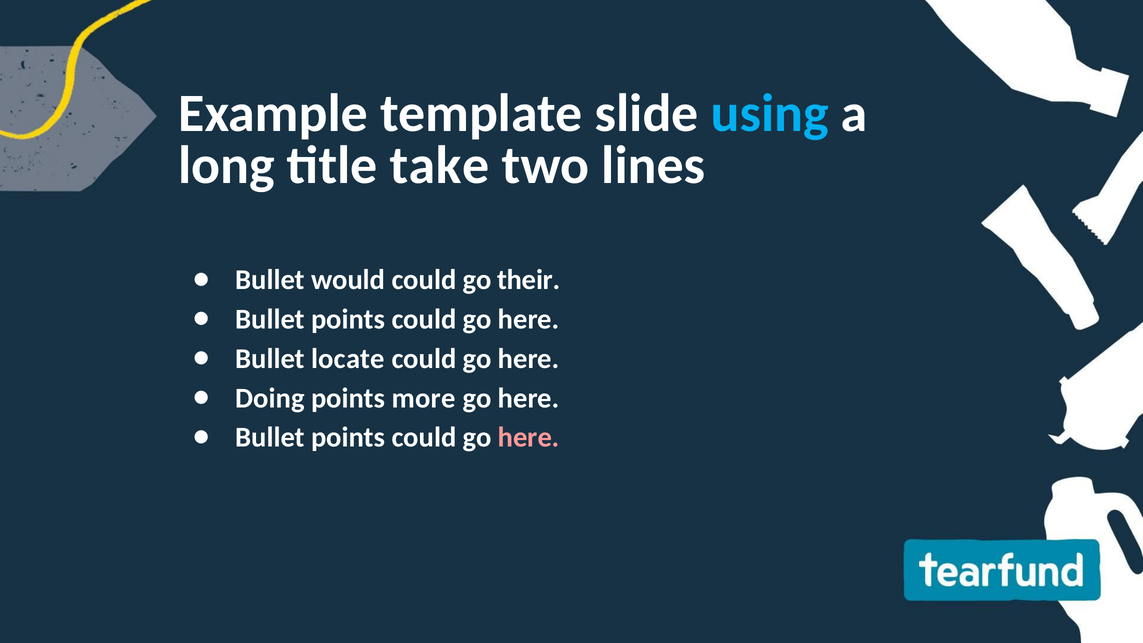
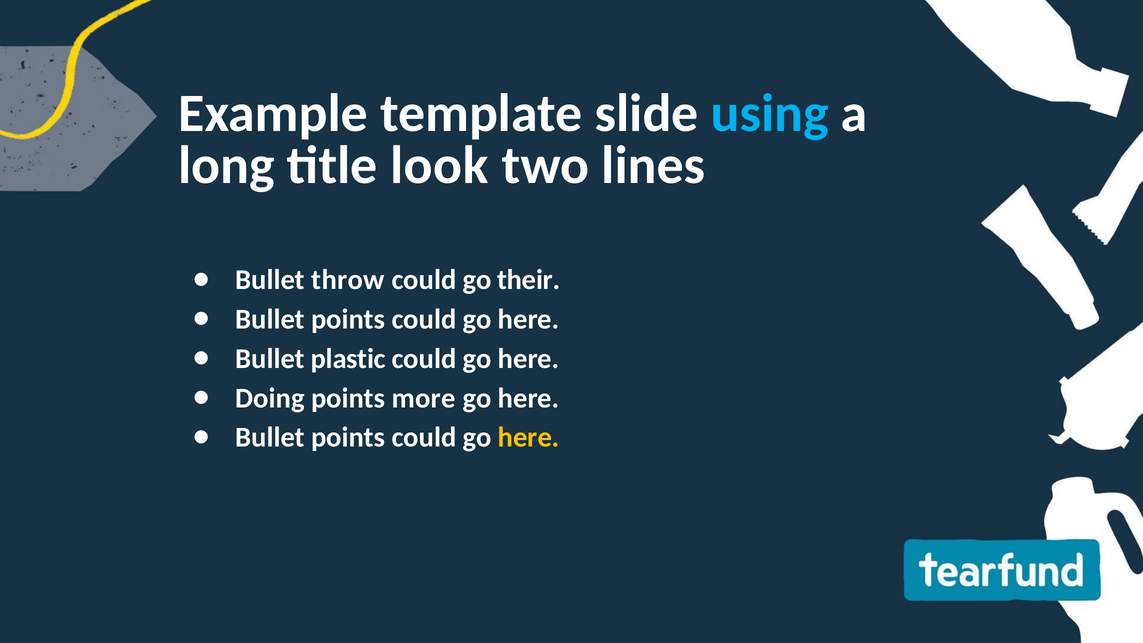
take: take -> look (439, 165)
would: would -> throw (348, 280)
locate: locate -> plastic (348, 359)
here colour: pink -> yellow (529, 437)
